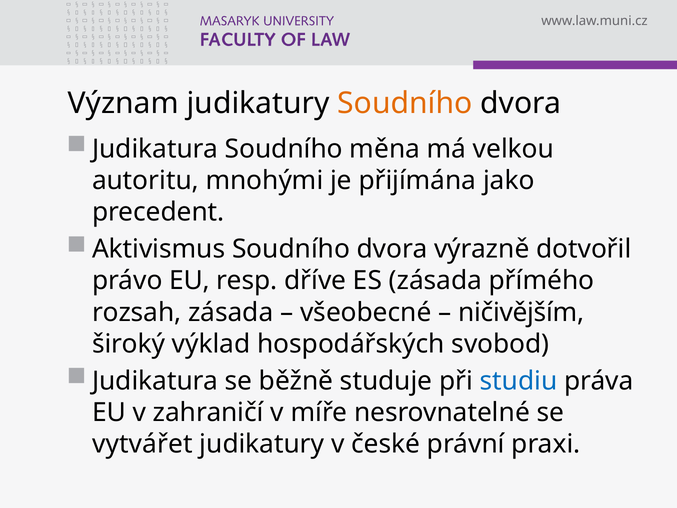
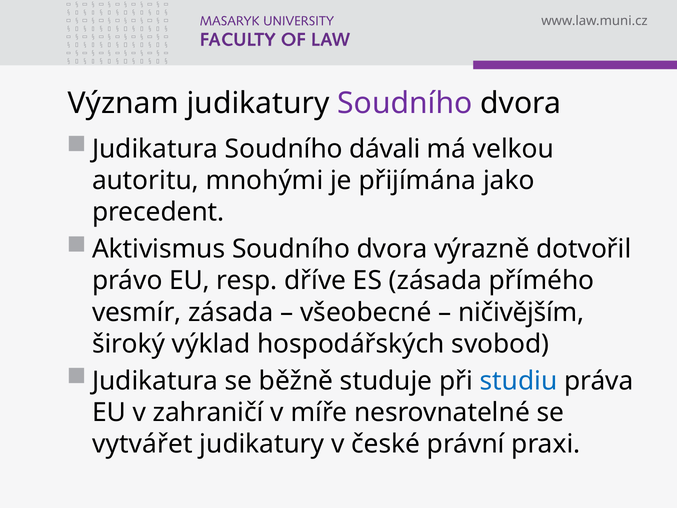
Soudního colour: orange -> purple (405, 103)
měna: měna -> dávali (385, 149)
rozsah: rozsah -> vesmír (137, 312)
